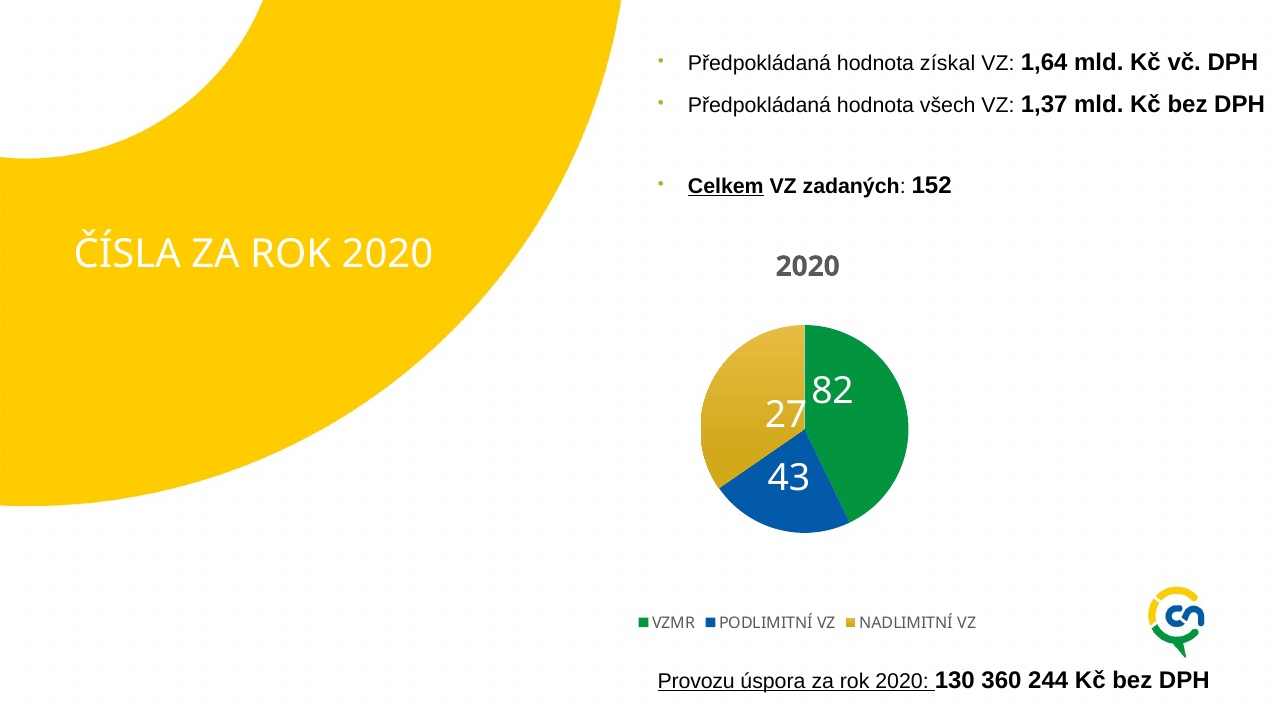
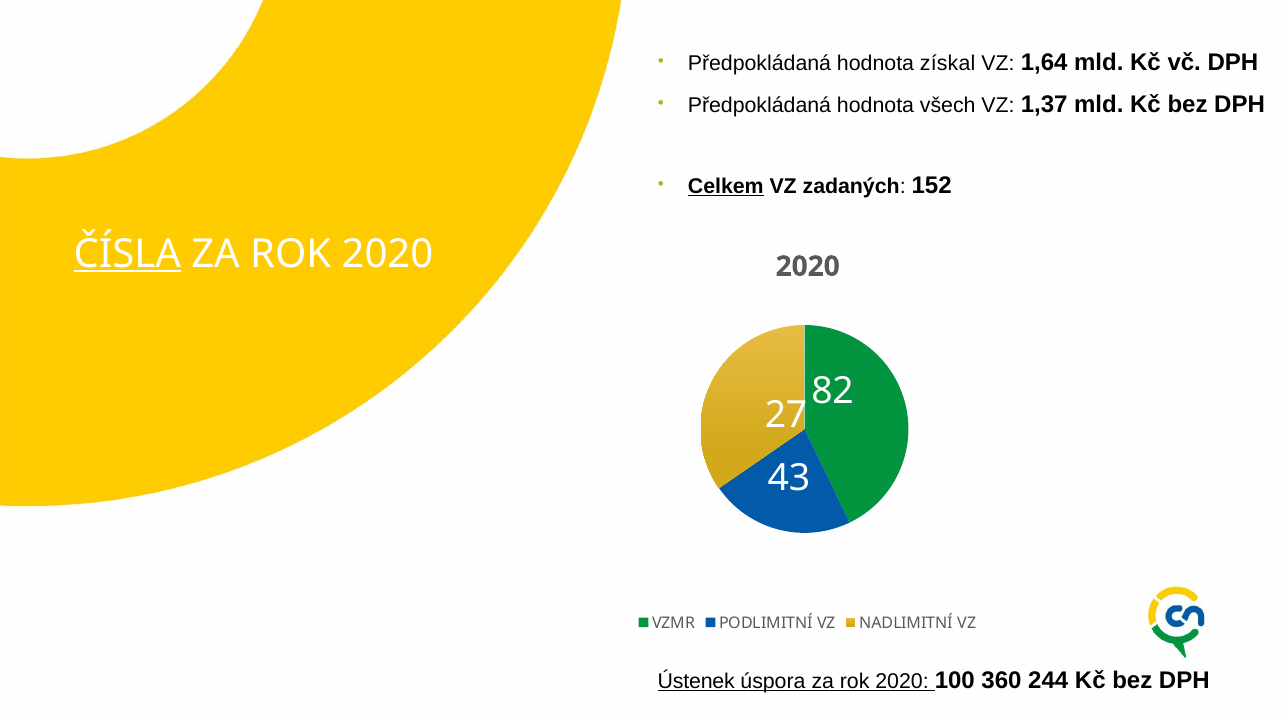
ČÍSLA underline: none -> present (127, 254)
Provozu: Provozu -> Ústenek (696, 681)
130: 130 -> 100 (955, 680)
